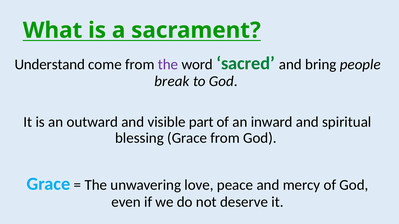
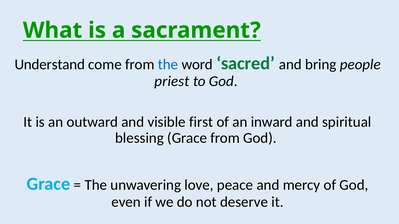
the colour: purple -> blue (168, 65)
break: break -> priest (172, 81)
part: part -> first (201, 122)
